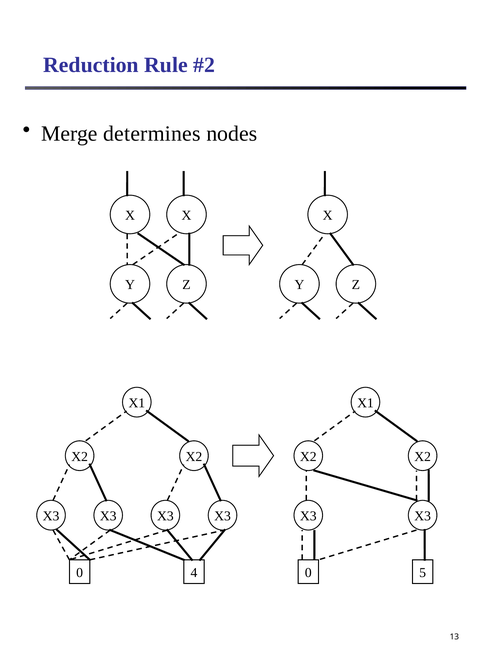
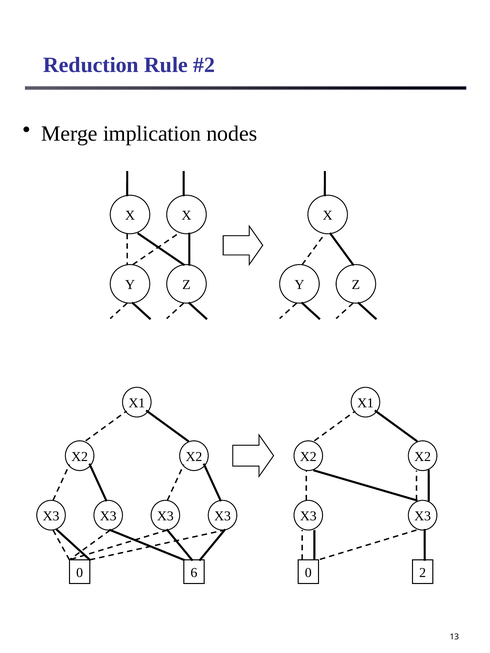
determines: determines -> implication (152, 134)
4: 4 -> 6 (194, 573)
5: 5 -> 2 (423, 573)
